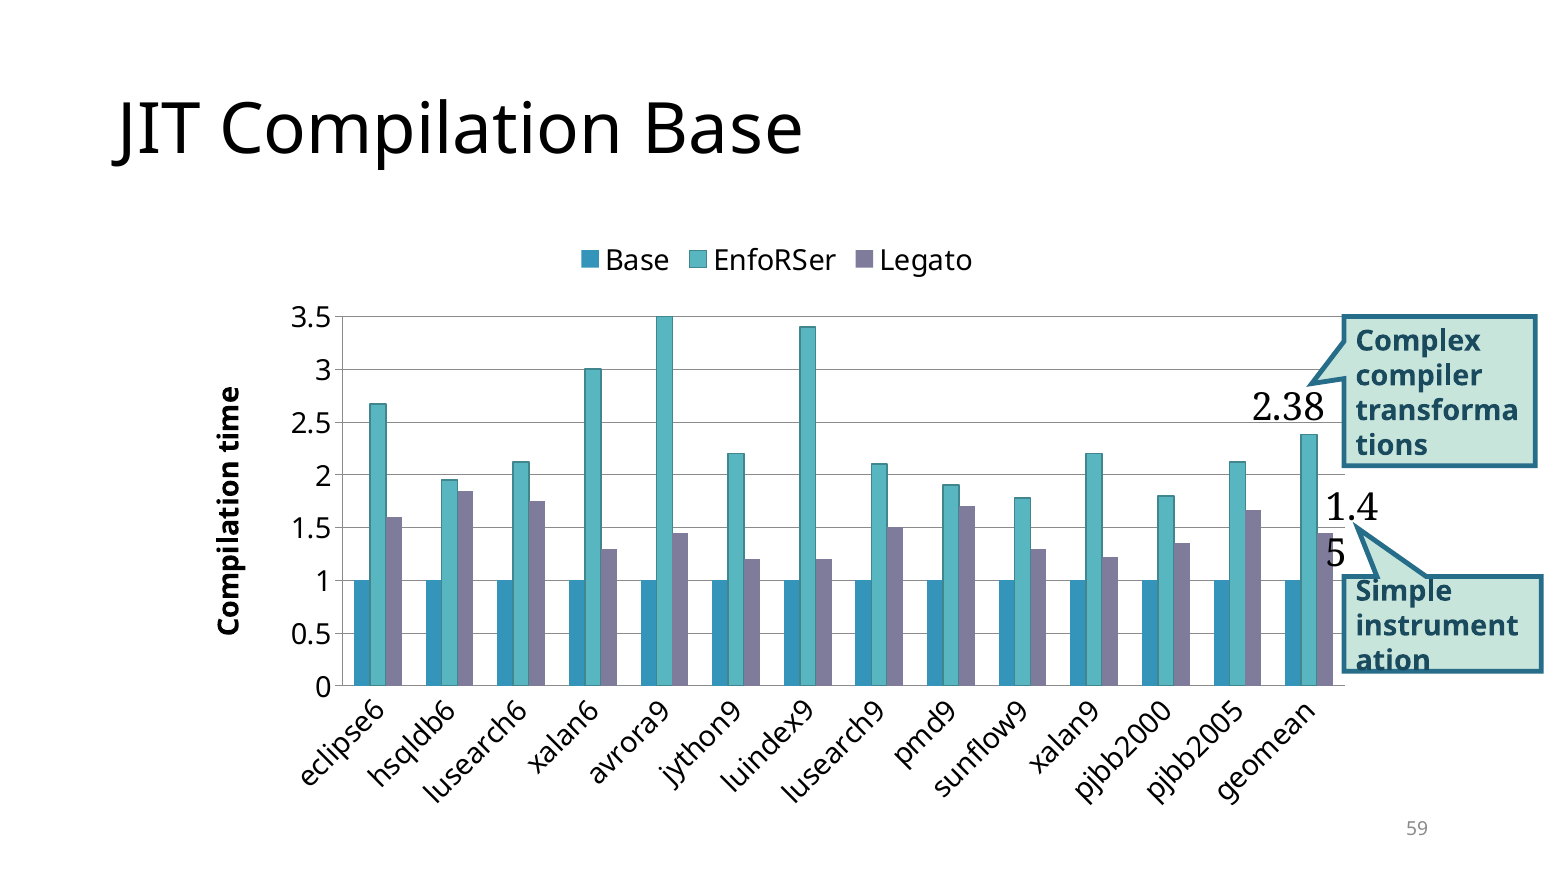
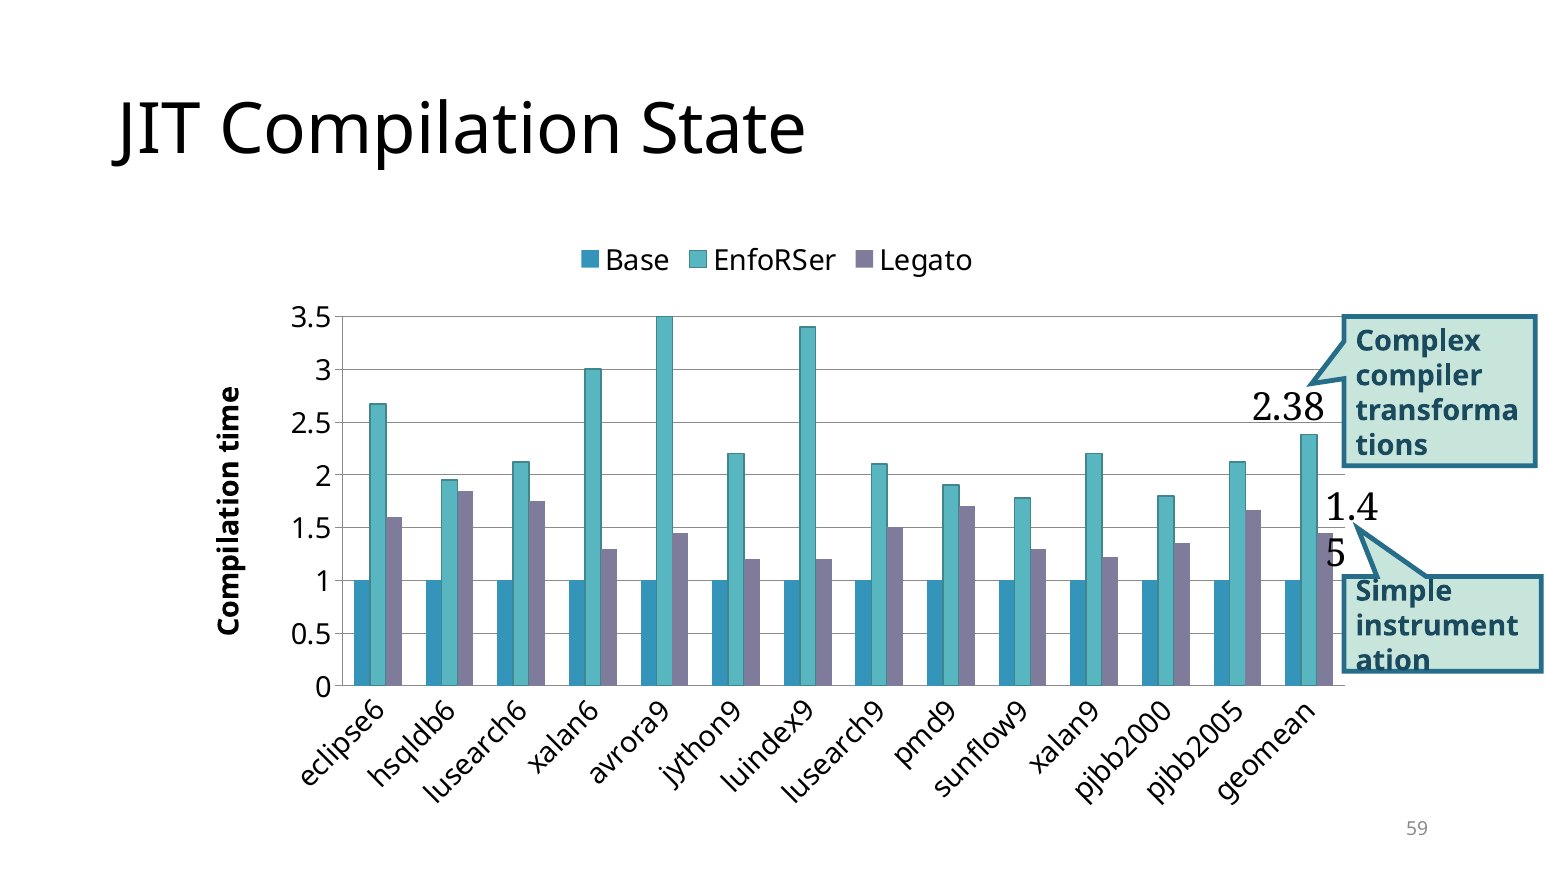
Compilation Base: Base -> State (724, 130)
